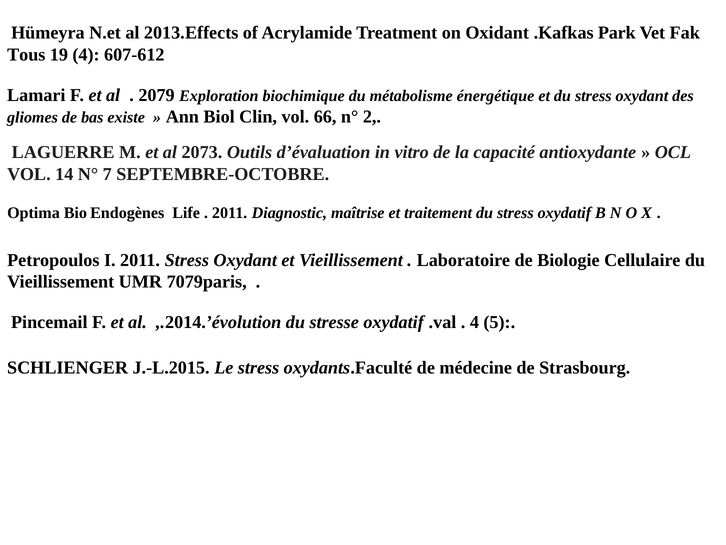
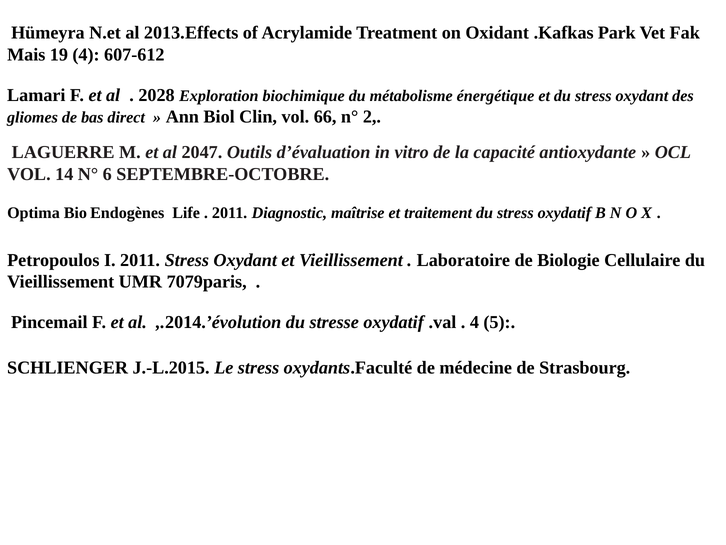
Tous: Tous -> Mais (26, 54)
2079: 2079 -> 2028 (157, 95)
existe: existe -> direct (126, 118)
2073: 2073 -> 2047 (202, 152)
7: 7 -> 6 (107, 174)
